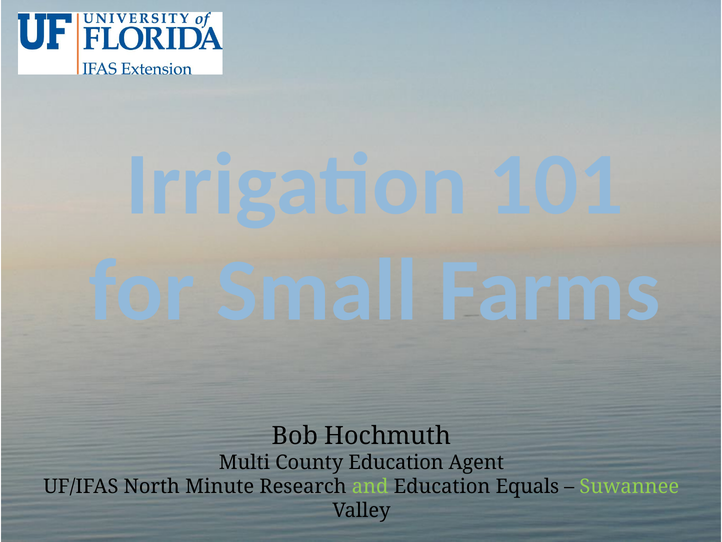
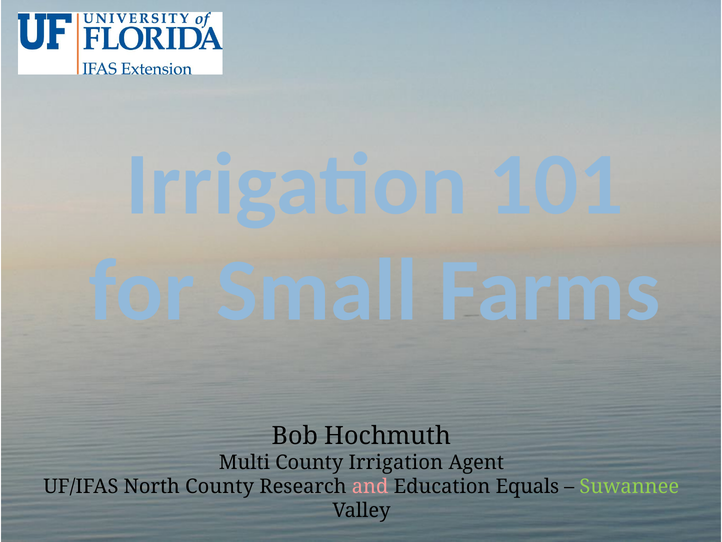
County Education: Education -> Irrigation (396, 462)
North Minute: Minute -> County (220, 486)
and colour: light green -> pink (370, 486)
